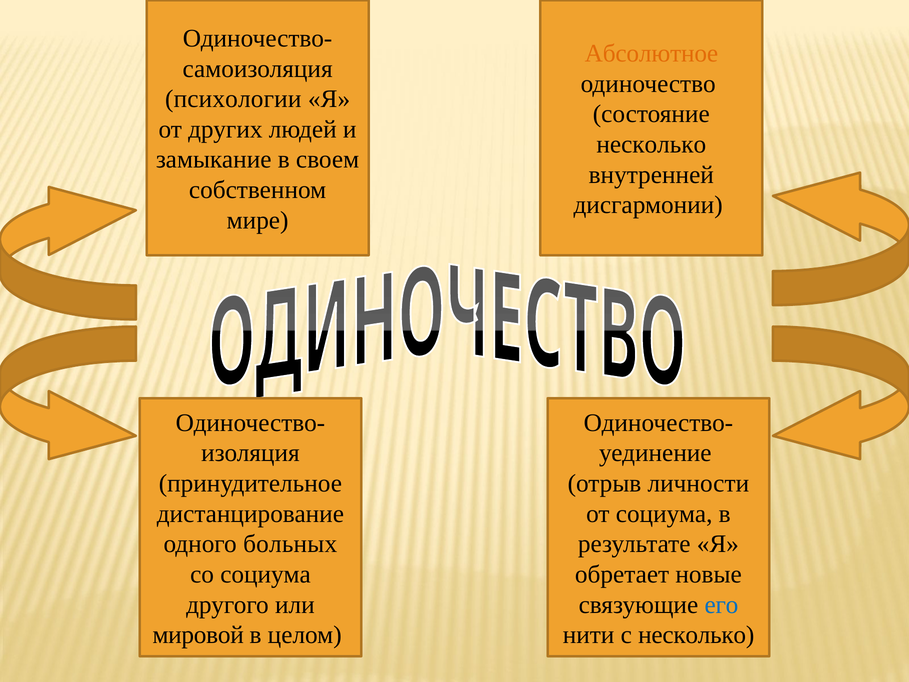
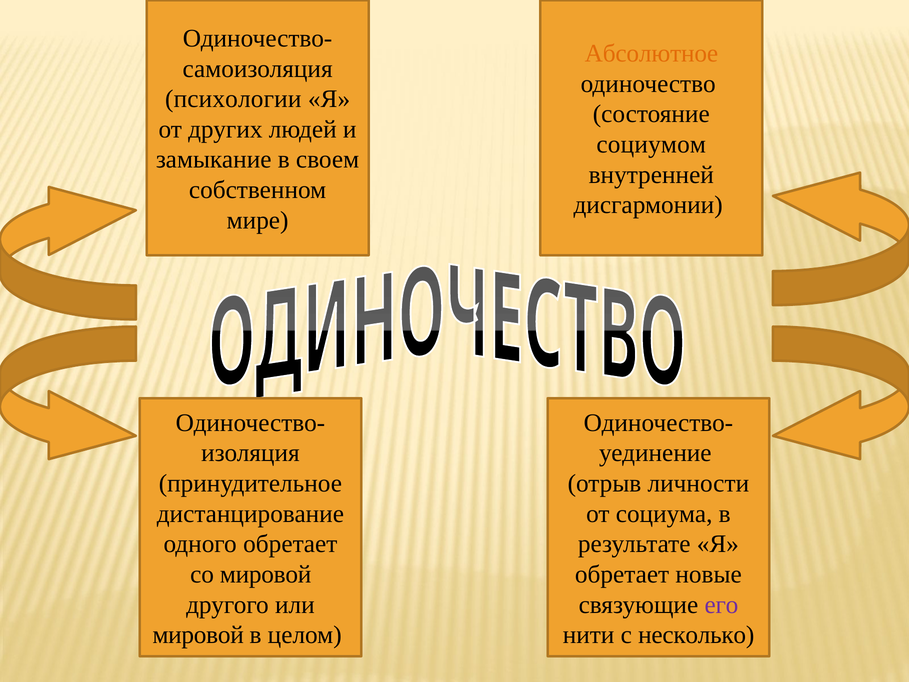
несколько: несколько -> социумом (651, 144)
одного больных: больных -> обретает (290, 544)
со социума: социума -> мировой (266, 574)
его colour: blue -> purple (721, 605)
